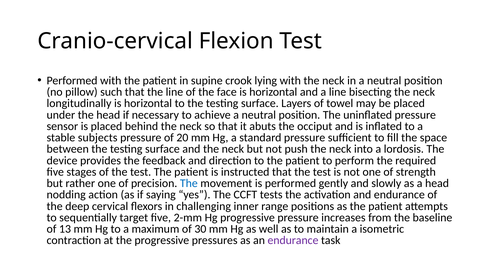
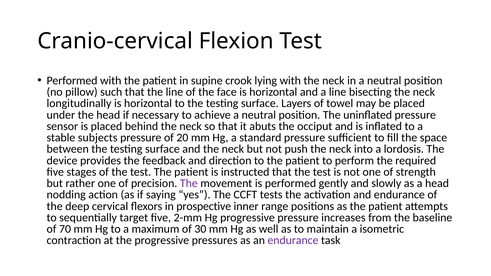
The colour: blue -> purple (189, 183)
challenging: challenging -> prospective (204, 206)
13: 13 -> 70 (65, 229)
